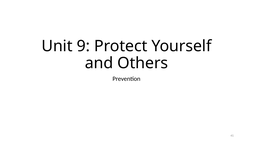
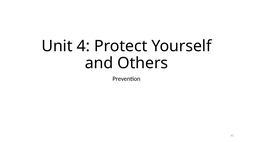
9: 9 -> 4 (83, 46)
